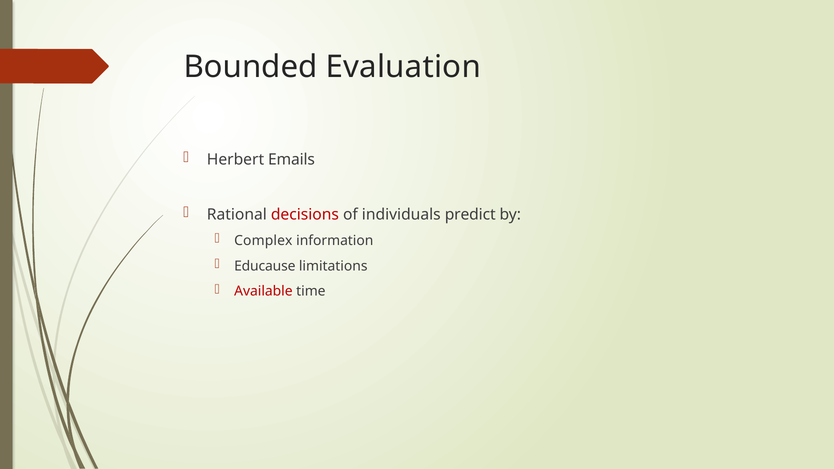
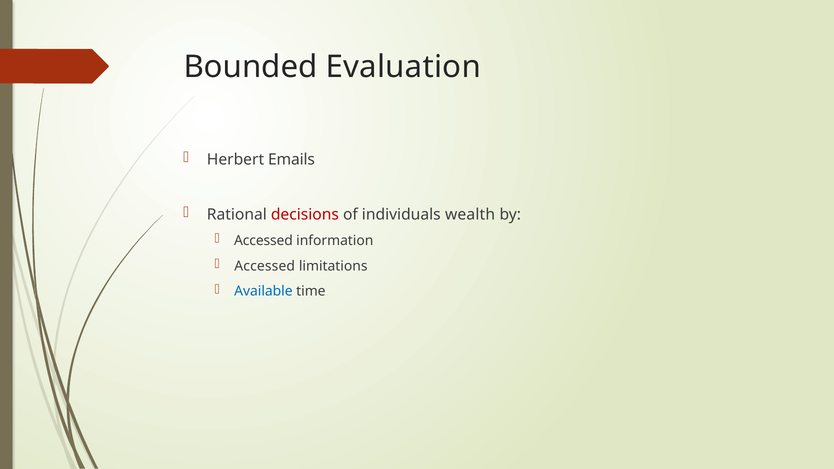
predict: predict -> wealth (470, 214)
Complex: Complex -> Accessed (263, 241)
Educause: Educause -> Accessed (265, 266)
Available colour: red -> blue (263, 291)
